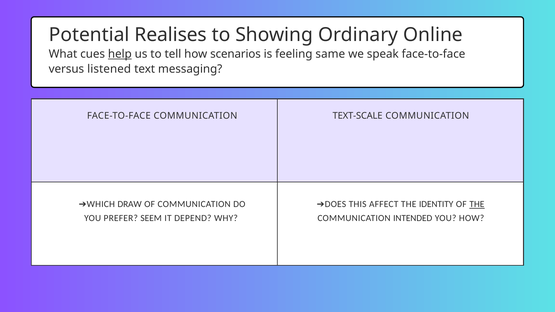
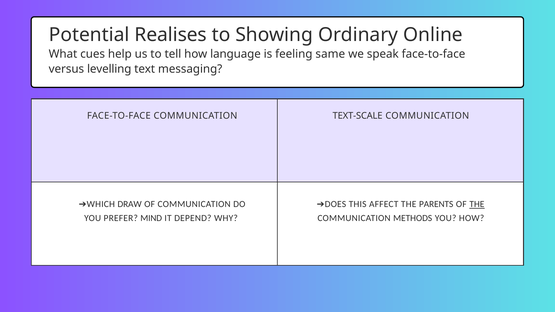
help underline: present -> none (120, 54)
scenarios: scenarios -> language (235, 54)
listened: listened -> levelling (109, 69)
IDENTITY: IDENTITY -> PARENTS (436, 204)
SEEM: SEEM -> MIND (151, 218)
INTENDED: INTENDED -> METHODS (413, 218)
